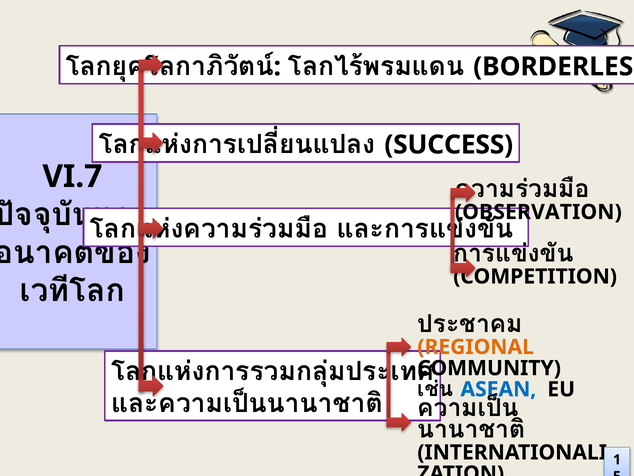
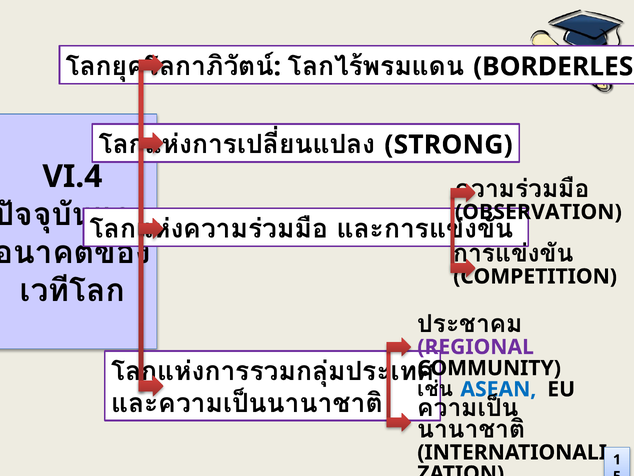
SUCCESS: SUCCESS -> STRONG (448, 145)
VI.7: VI.7 -> VI.4 (72, 176)
REGIONAL colour: orange -> purple (476, 347)
